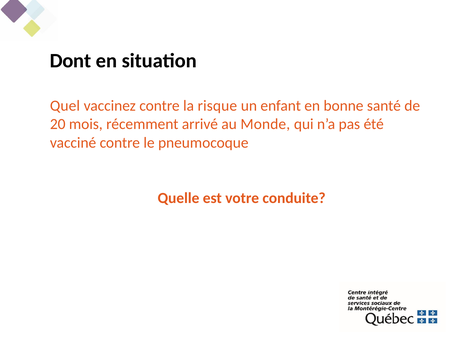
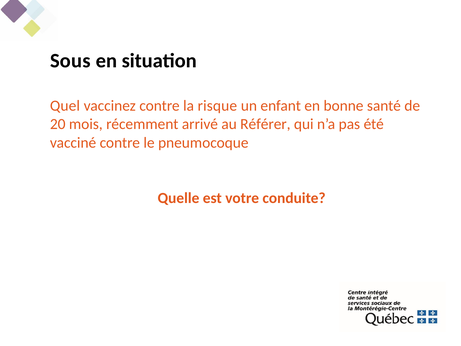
Dont: Dont -> Sous (70, 61)
Monde: Monde -> Référer (265, 124)
